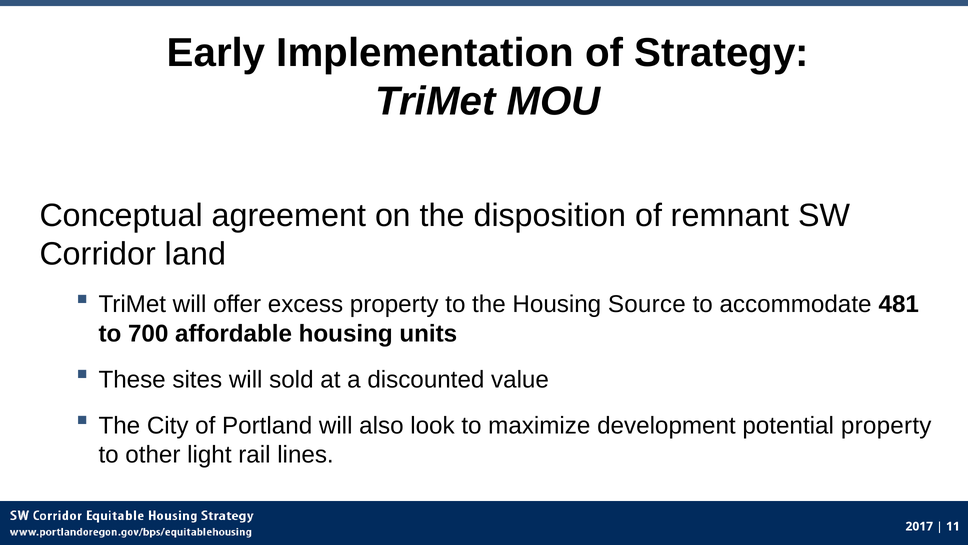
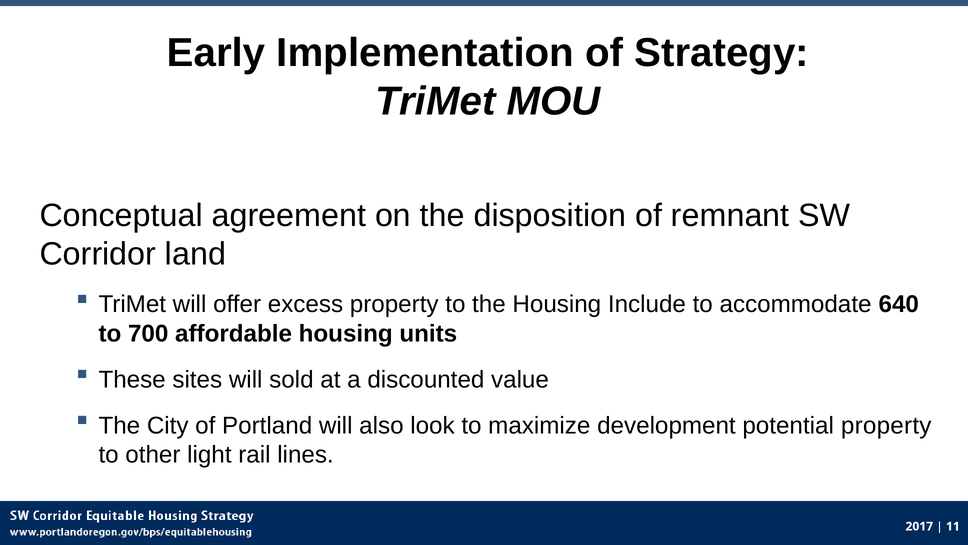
Source: Source -> Include (647, 304)
481: 481 -> 640 (899, 304)
